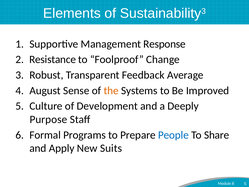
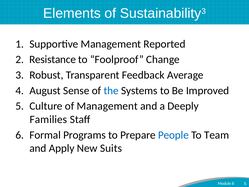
Response: Response -> Reported (164, 44)
the colour: orange -> blue (111, 90)
of Development: Development -> Management (107, 106)
Purpose: Purpose -> Families (48, 119)
Share: Share -> Team (217, 135)
